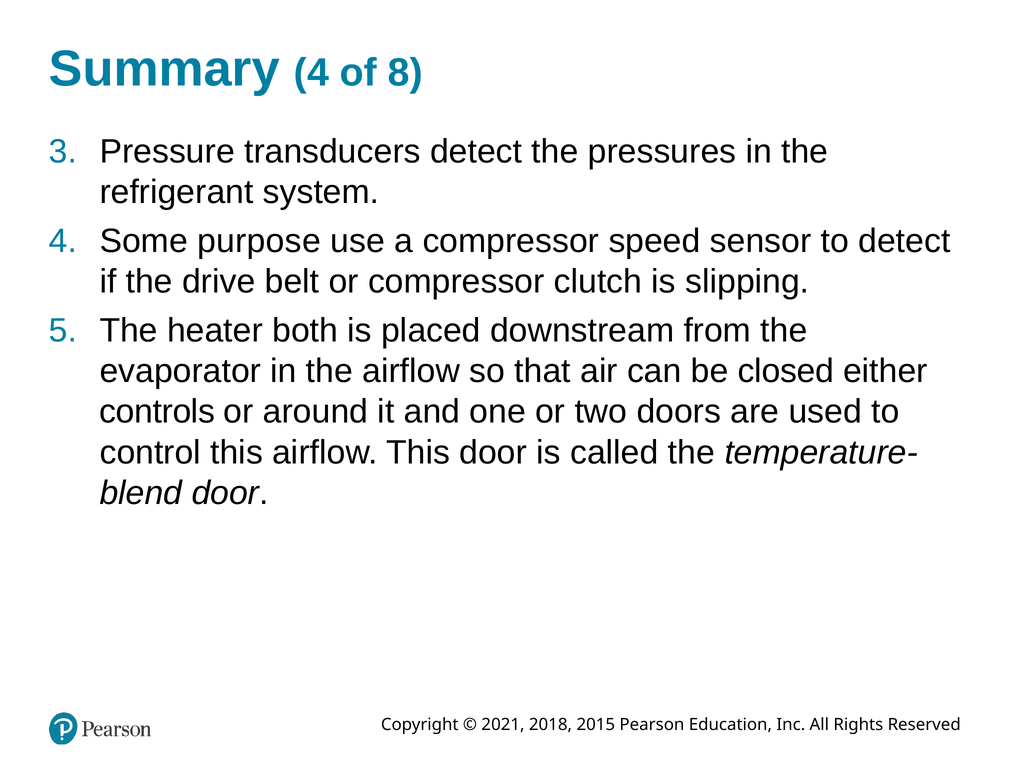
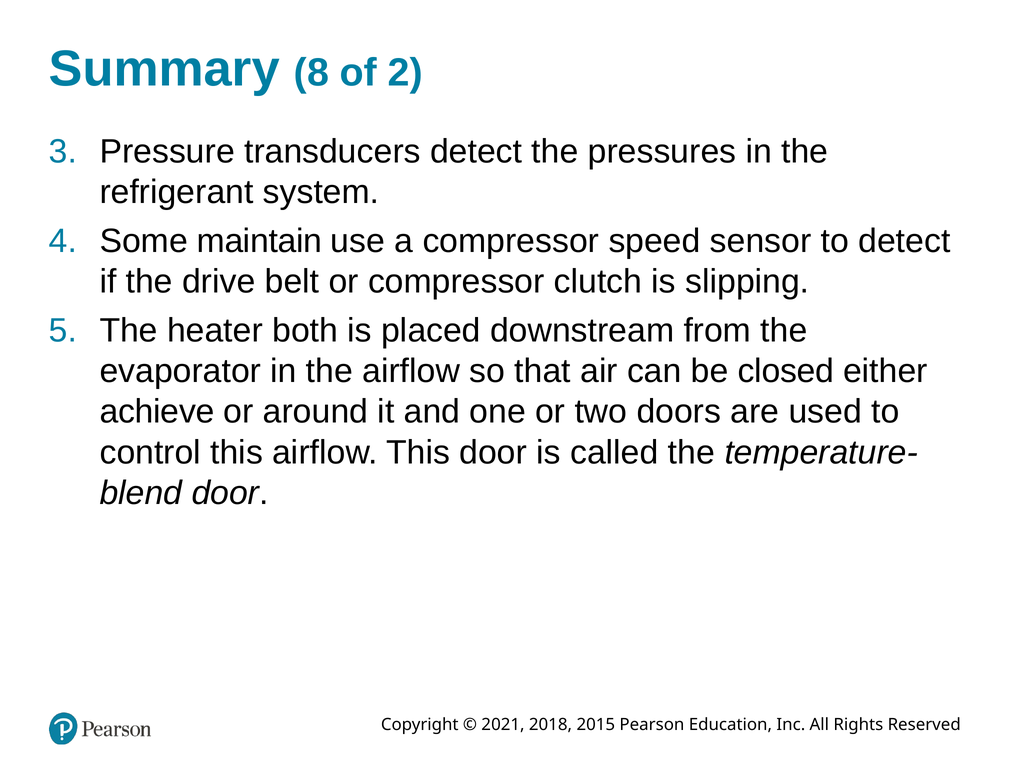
Summary 4: 4 -> 8 (311, 73)
8: 8 -> 2 (405, 73)
purpose: purpose -> maintain (259, 241)
controls: controls -> achieve (157, 412)
